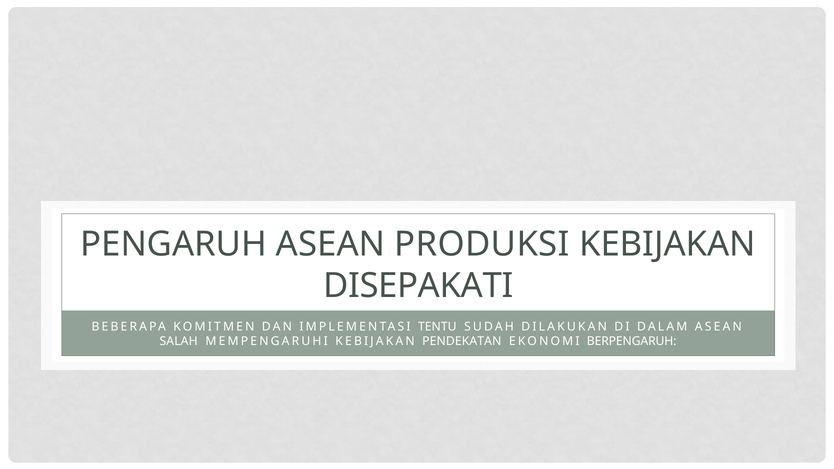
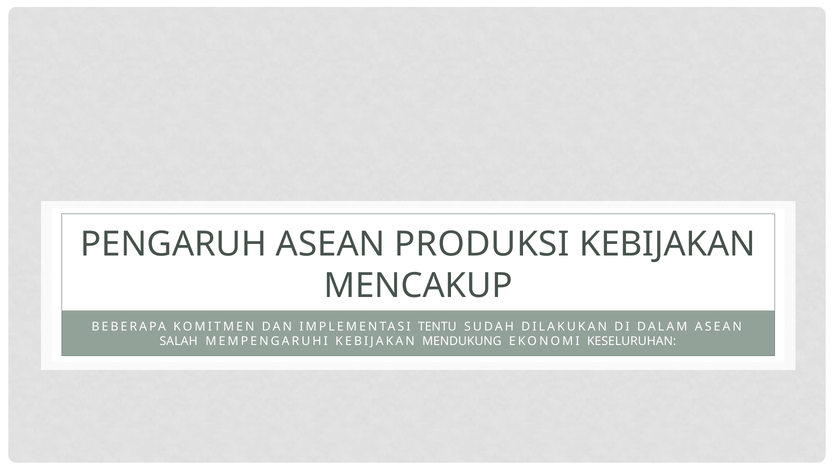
DISEPAKATI: DISEPAKATI -> MENCAKUP (418, 286)
PENDEKATAN: PENDEKATAN -> MENDUKUNG (462, 341)
BERPENGARUH: BERPENGARUH -> KESELURUHAN (632, 341)
